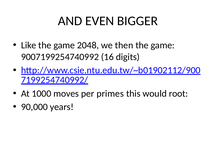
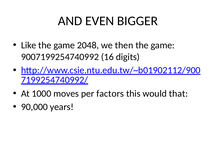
primes: primes -> factors (110, 94)
root: root -> that (178, 94)
